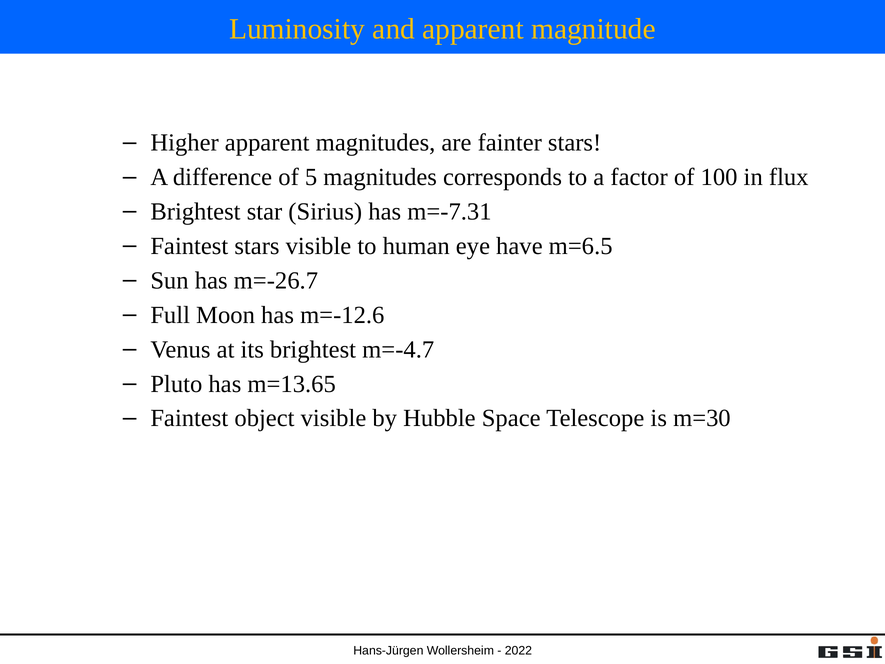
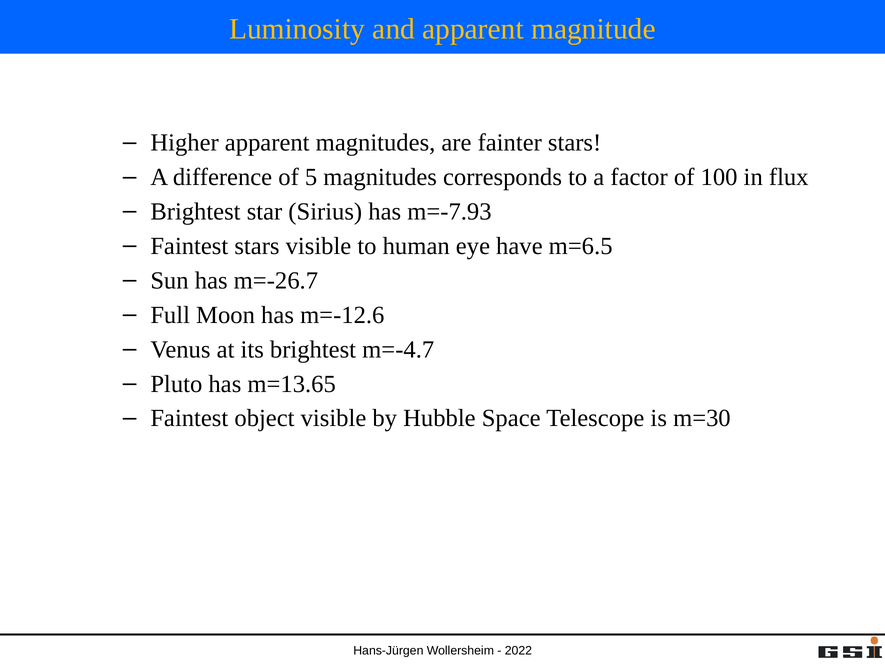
m=-7.31: m=-7.31 -> m=-7.93 (449, 212)
